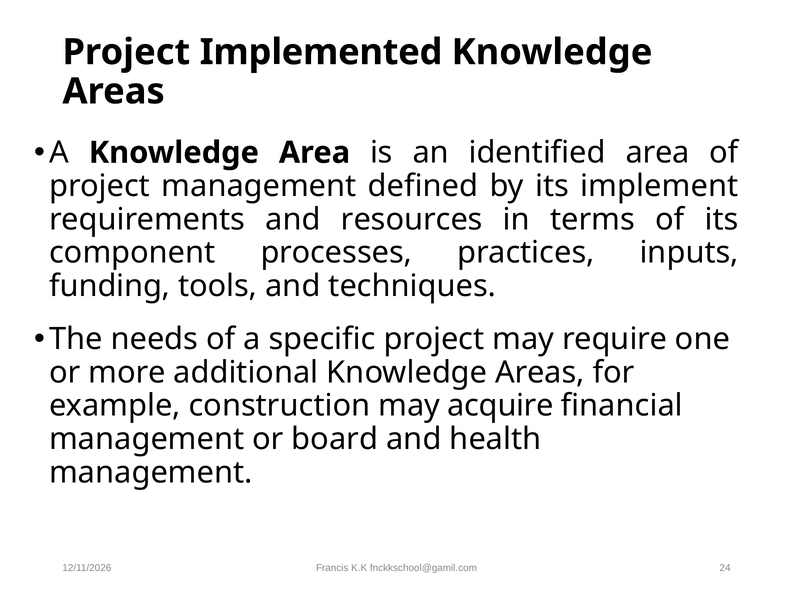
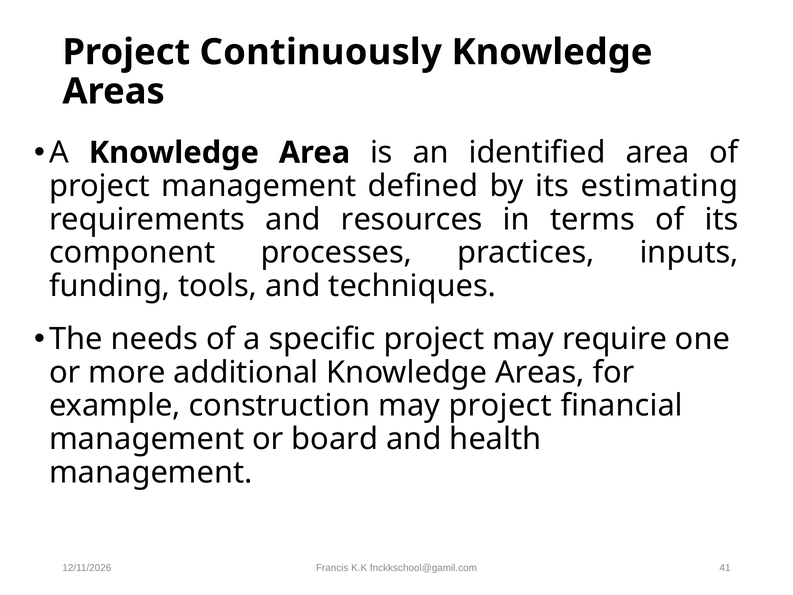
Implemented: Implemented -> Continuously (321, 52)
implement: implement -> estimating (659, 186)
may acquire: acquire -> project (500, 406)
24: 24 -> 41 (725, 568)
